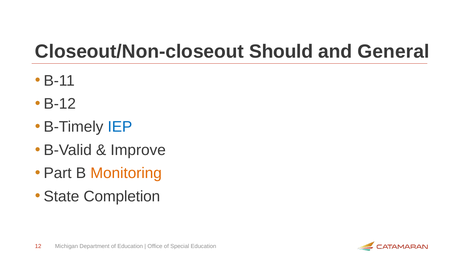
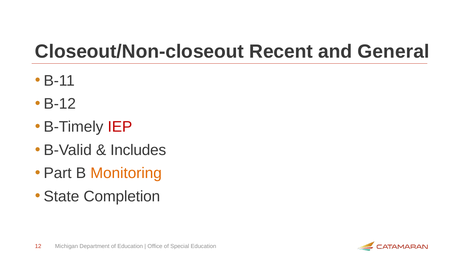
Should: Should -> Recent (281, 51)
IEP colour: blue -> red (120, 127)
Improve: Improve -> Includes (138, 150)
